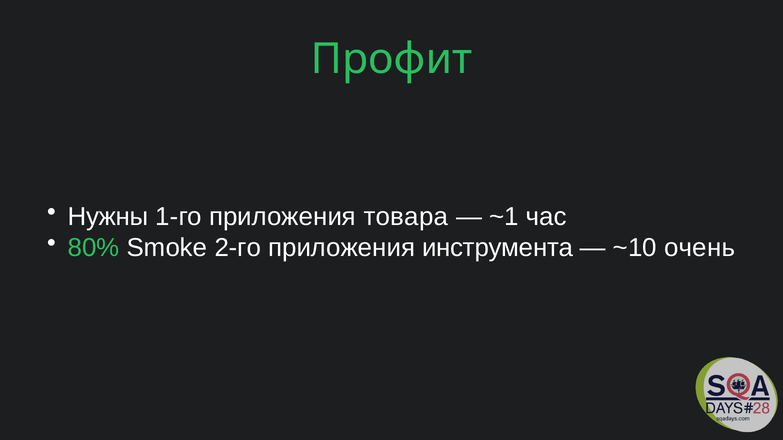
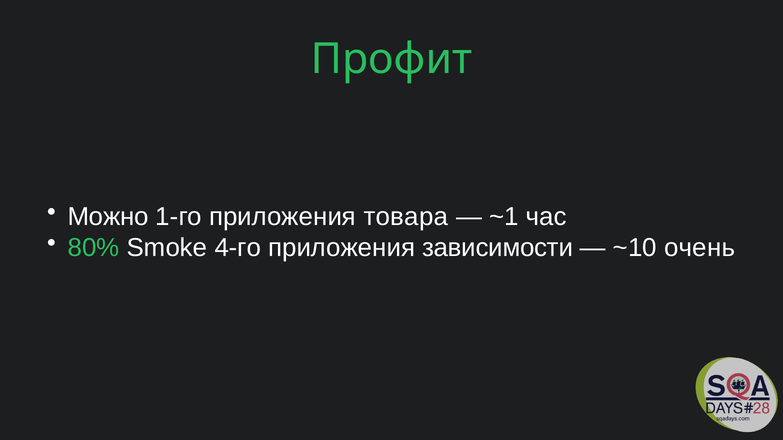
Нужны: Нужны -> Можно (108, 217)
2-го: 2-го -> 4-го (238, 248)
инструмента: инструмента -> зависимости (498, 248)
